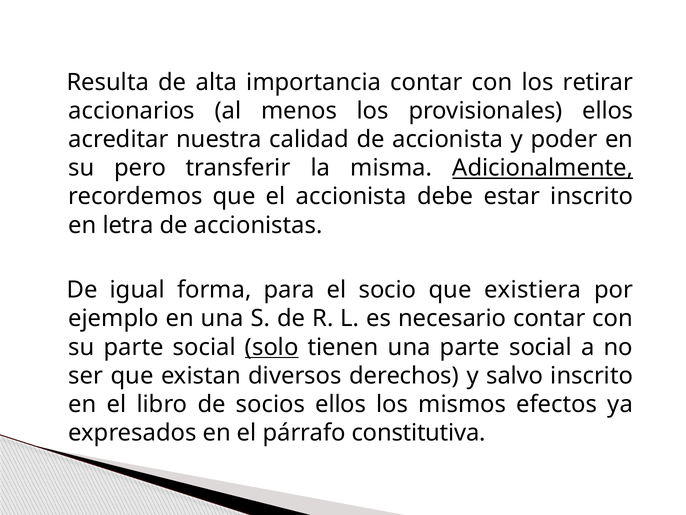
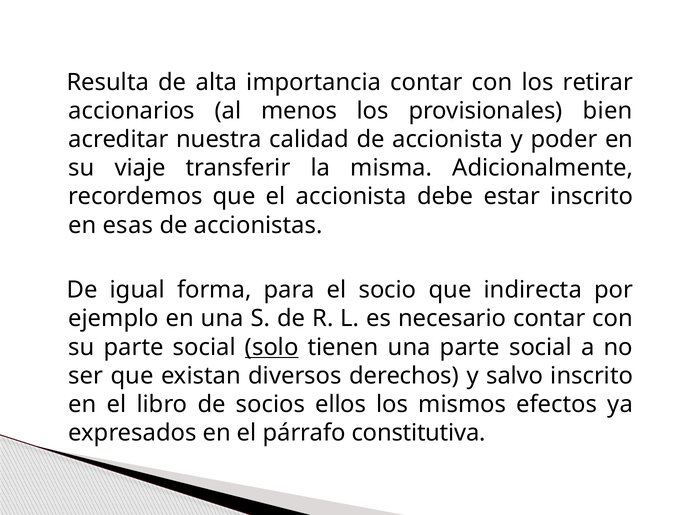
provisionales ellos: ellos -> bien (608, 111)
pero: pero -> viaje (140, 168)
Adicionalmente underline: present -> none (543, 168)
letra: letra -> esas (128, 225)
existiera: existiera -> indirecta (533, 290)
